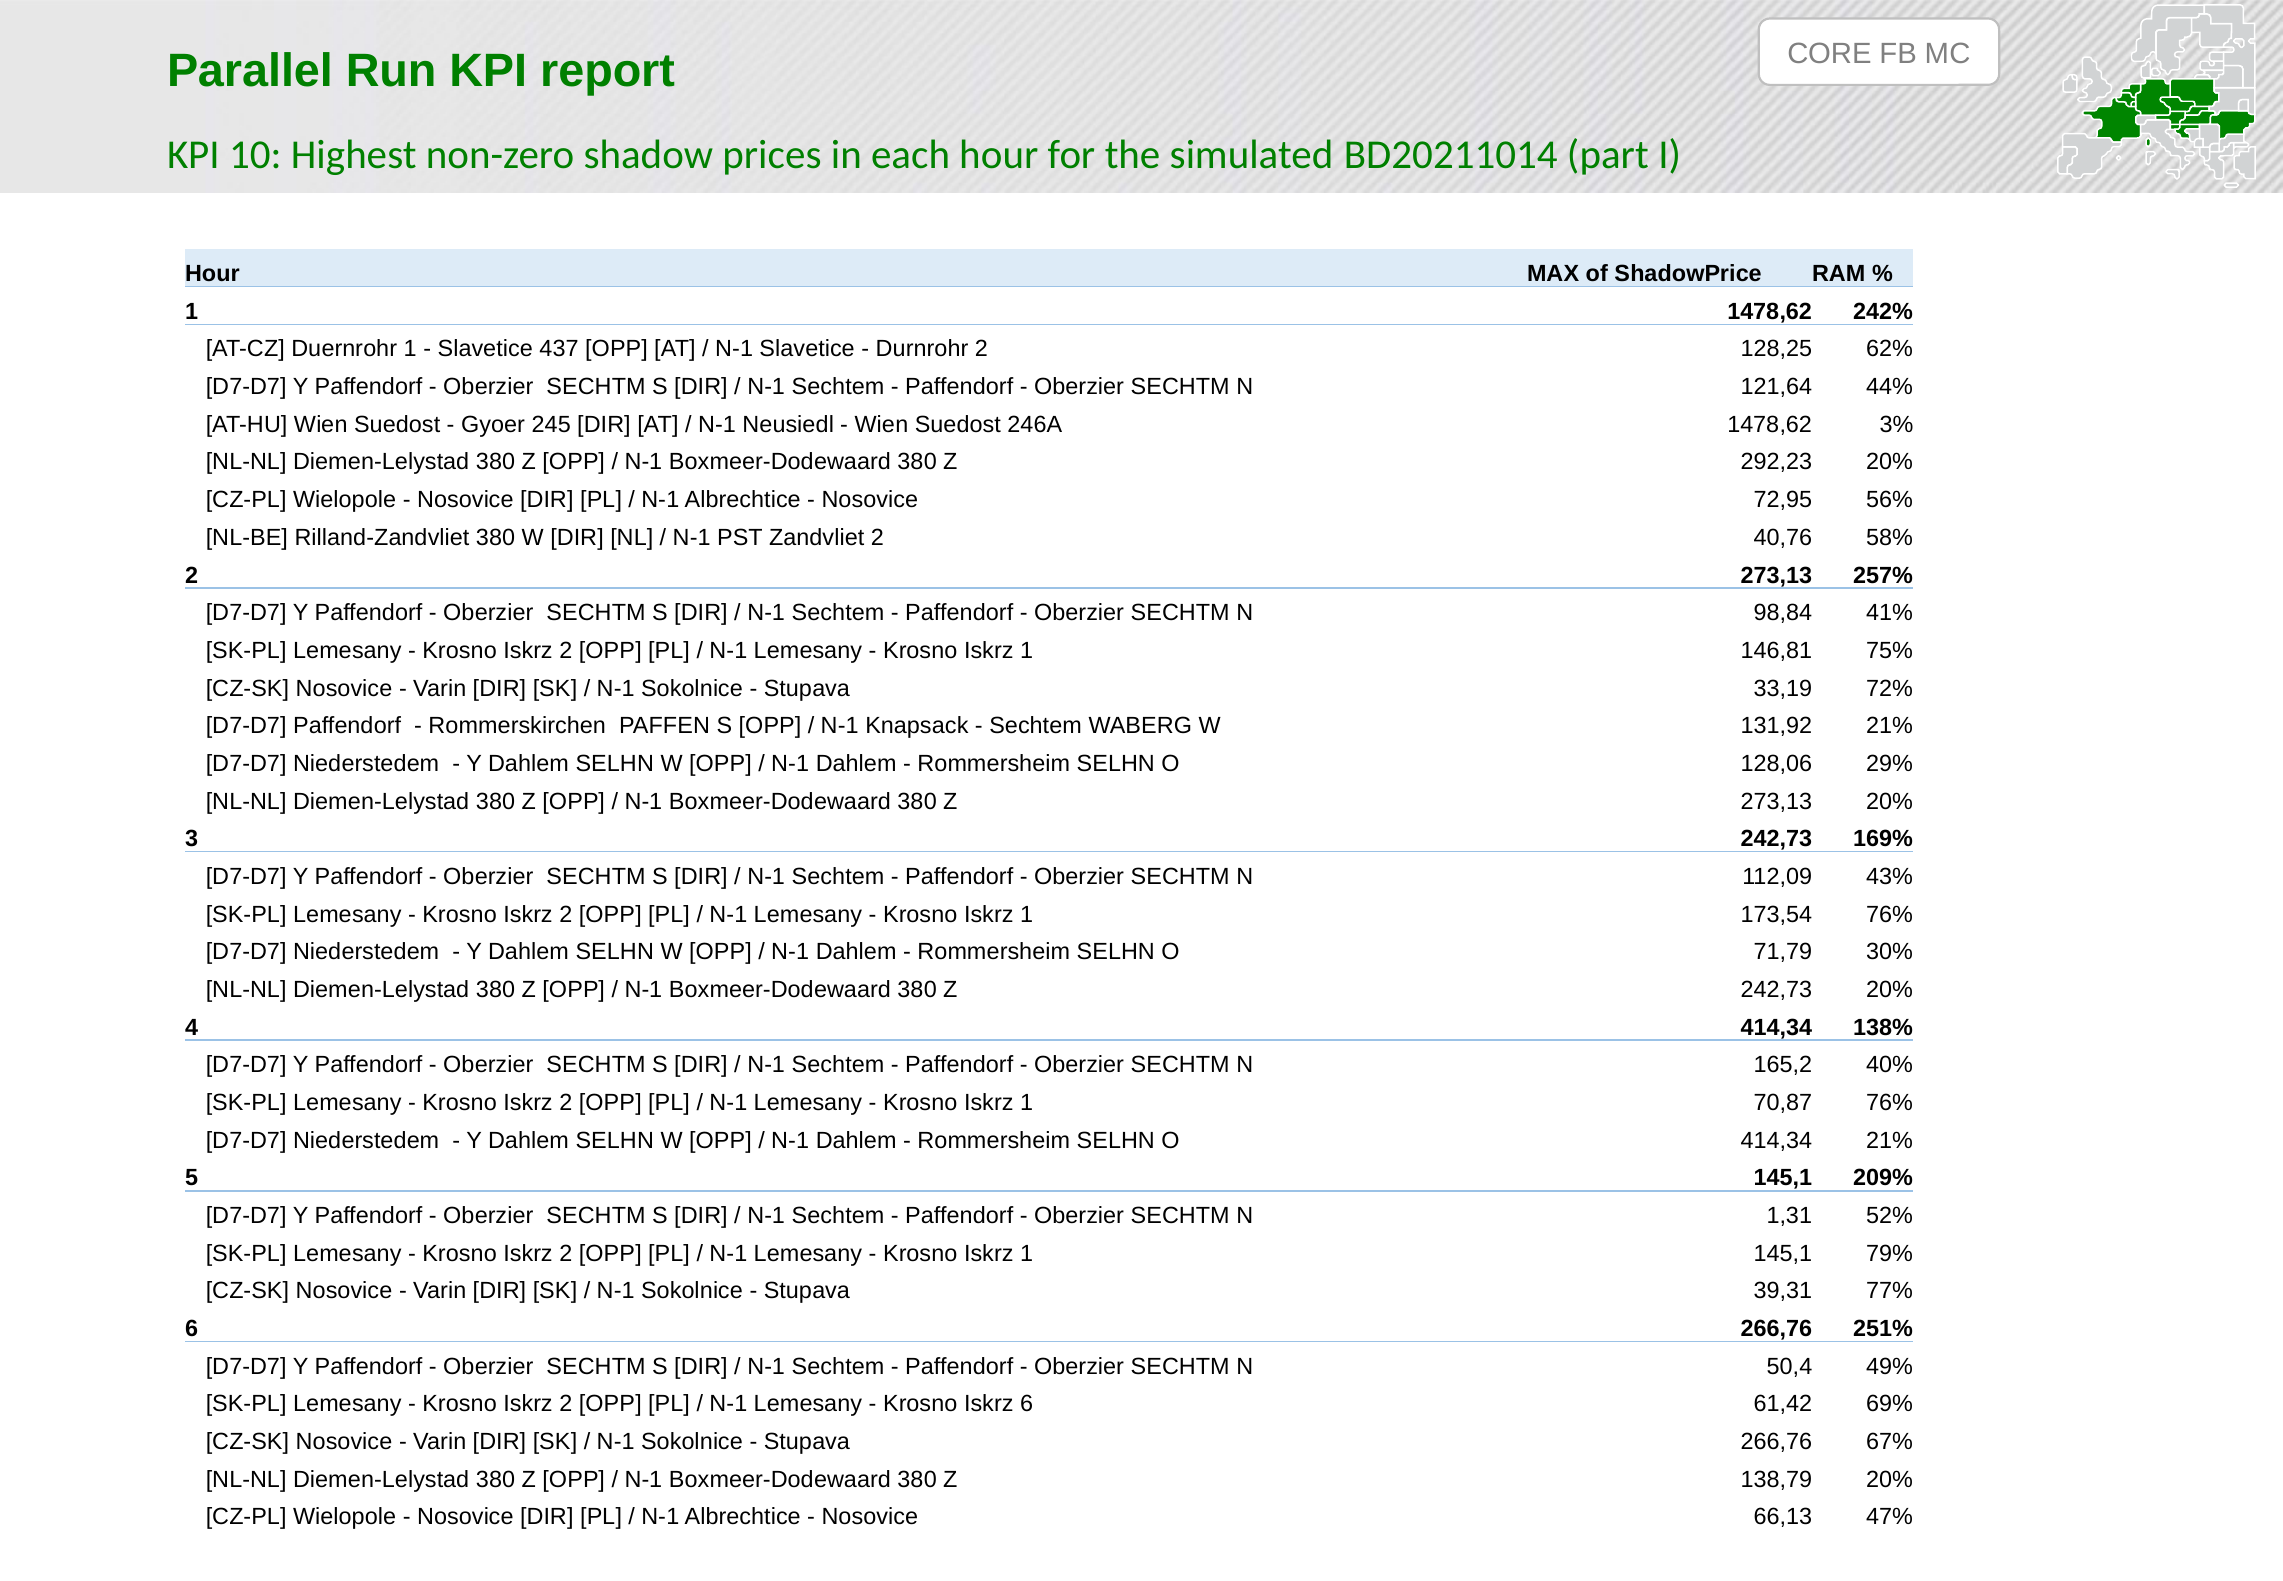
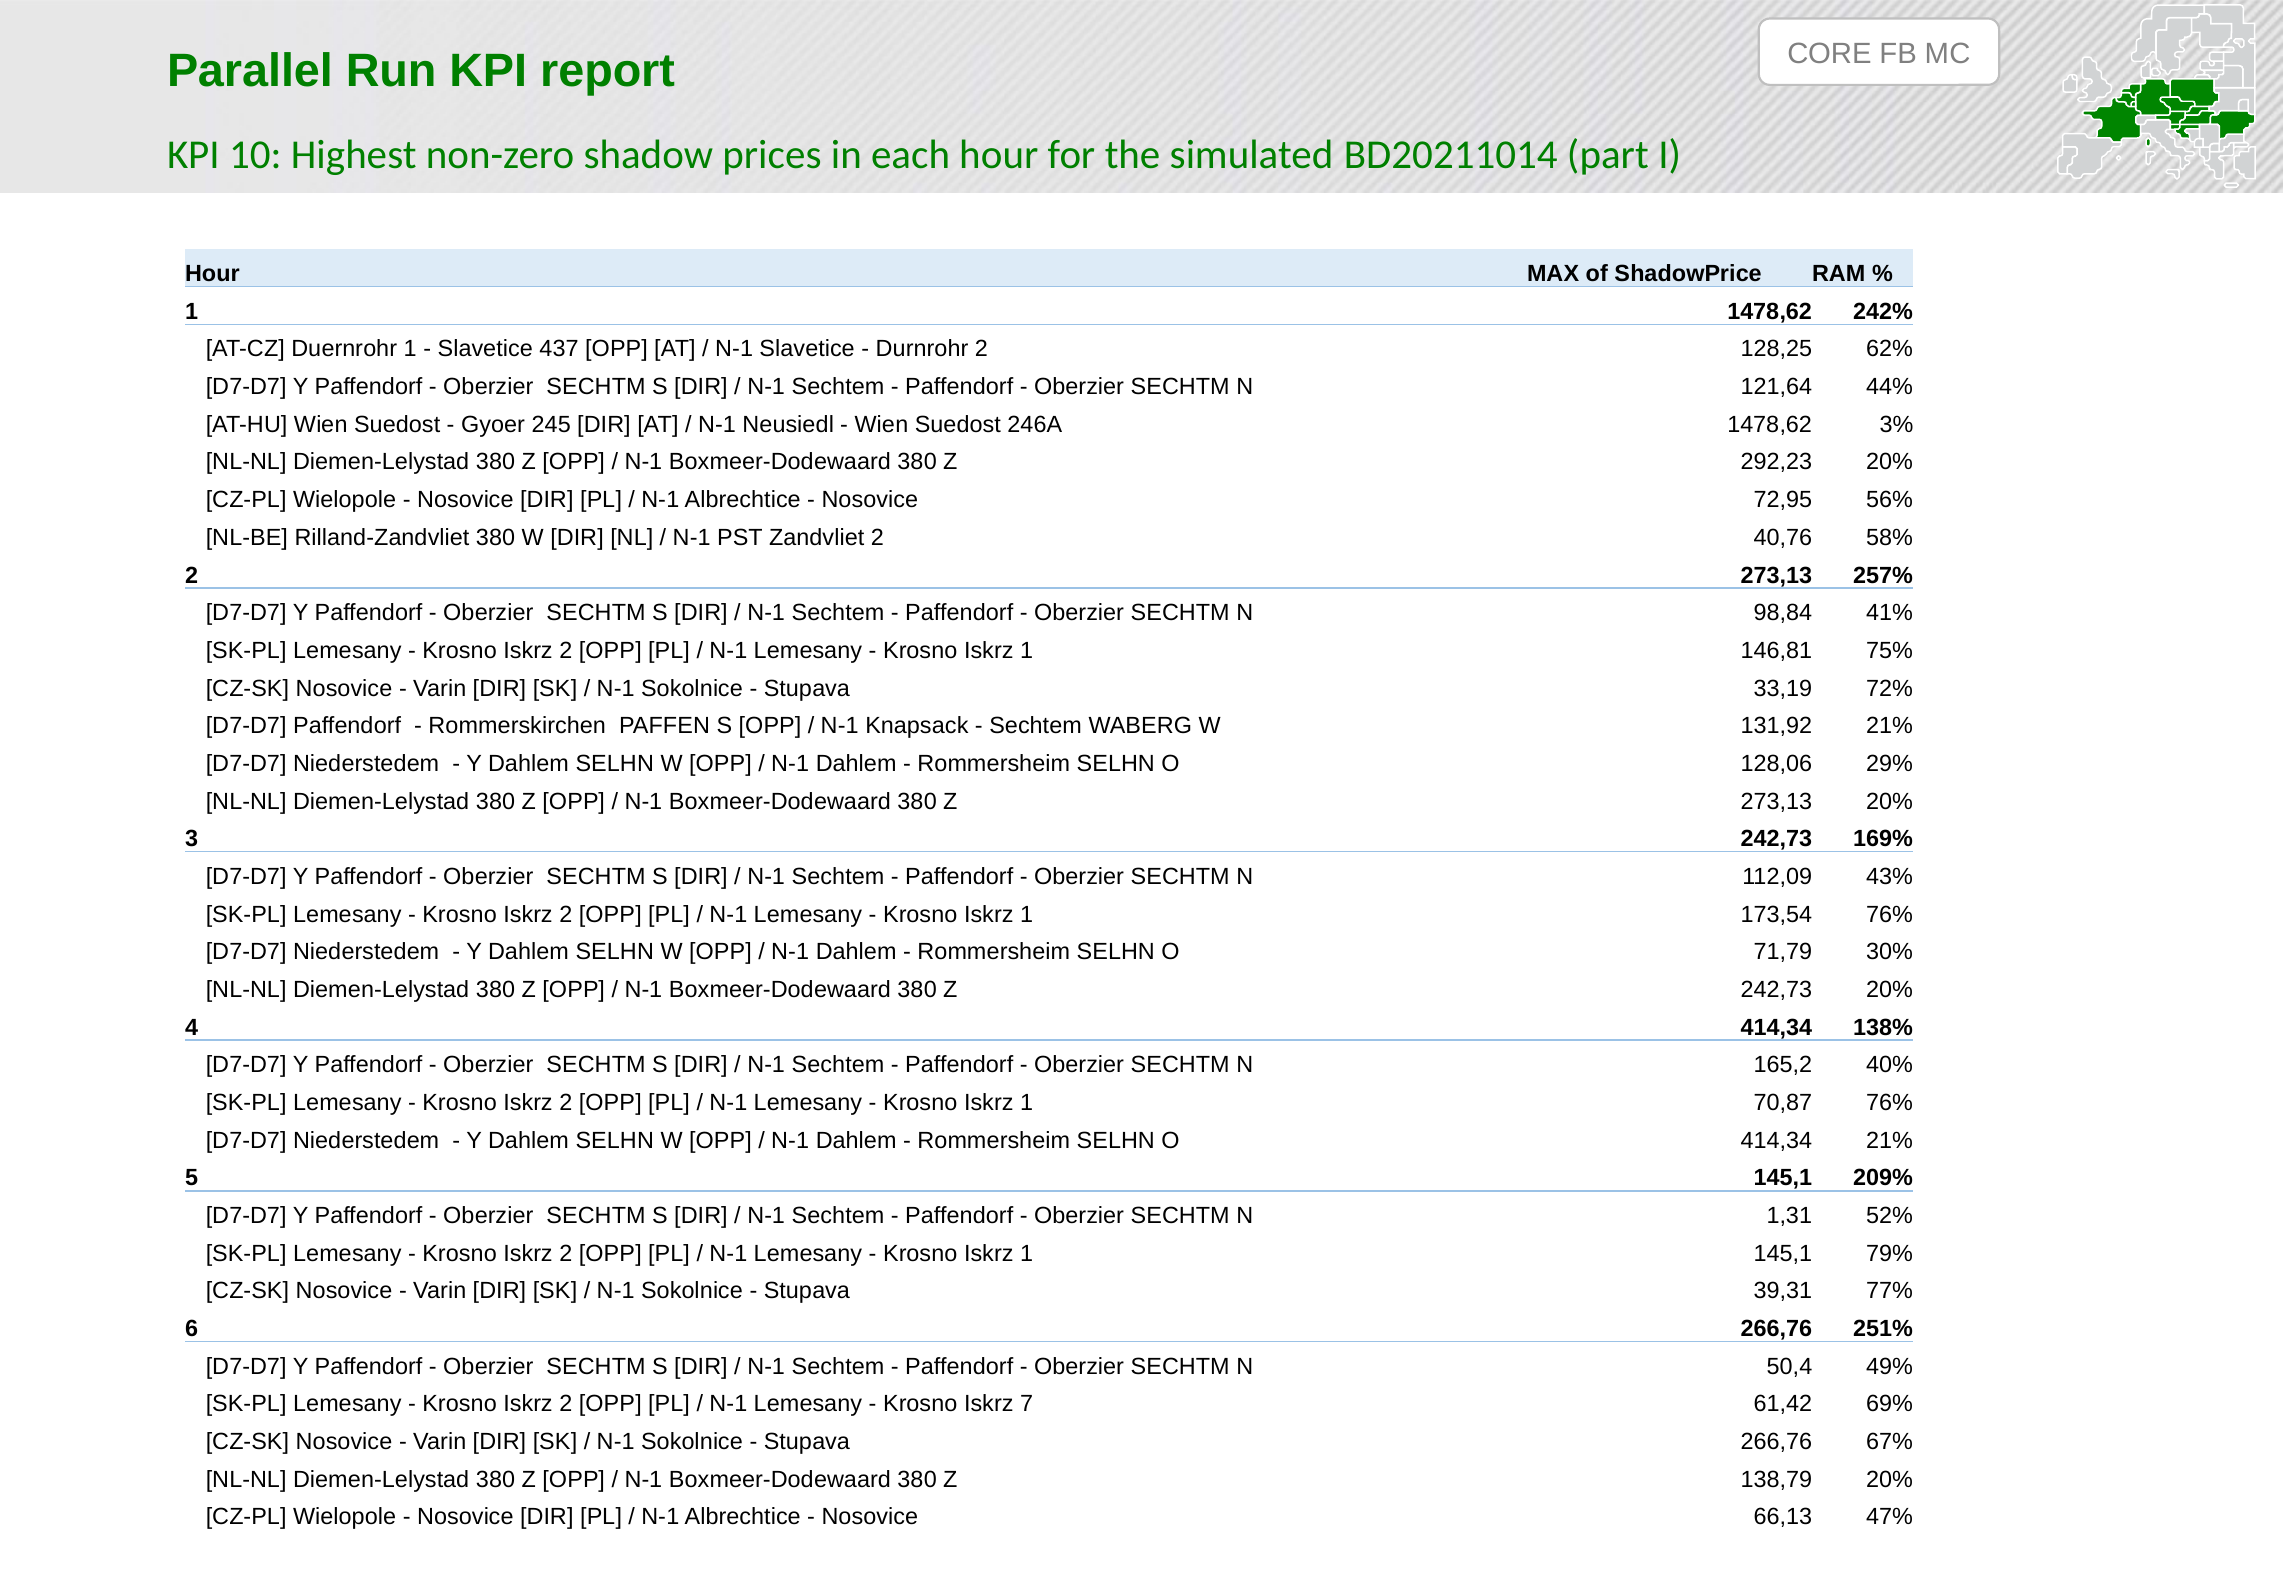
Iskrz 6: 6 -> 7 (1027, 1404)
